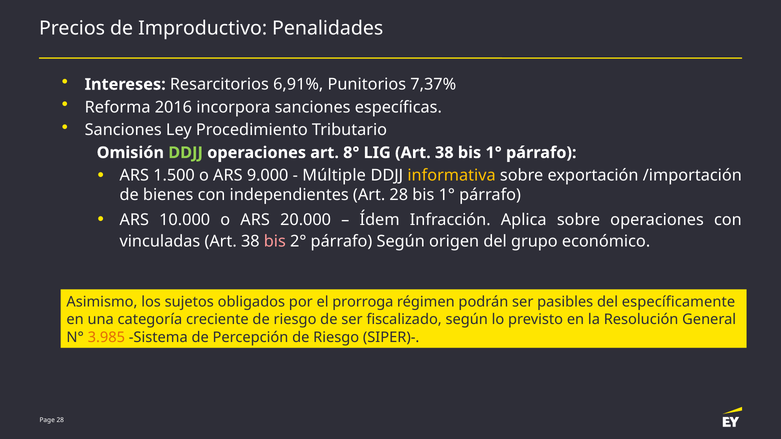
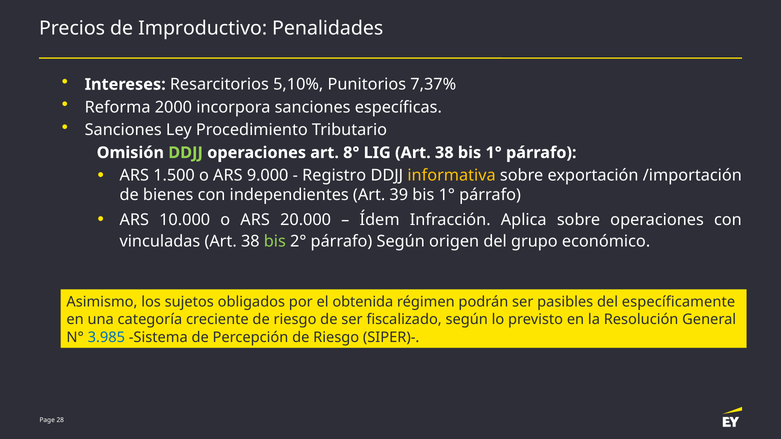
6,91%: 6,91% -> 5,10% (298, 84)
2016: 2016 -> 2000 (173, 107)
Múltiple: Múltiple -> Registro (334, 175)
Art 28: 28 -> 39 (399, 195)
bis colour: pink -> light green (275, 241)
prorroga: prorroga -> obtenida (363, 302)
3.985 colour: orange -> blue (106, 337)
